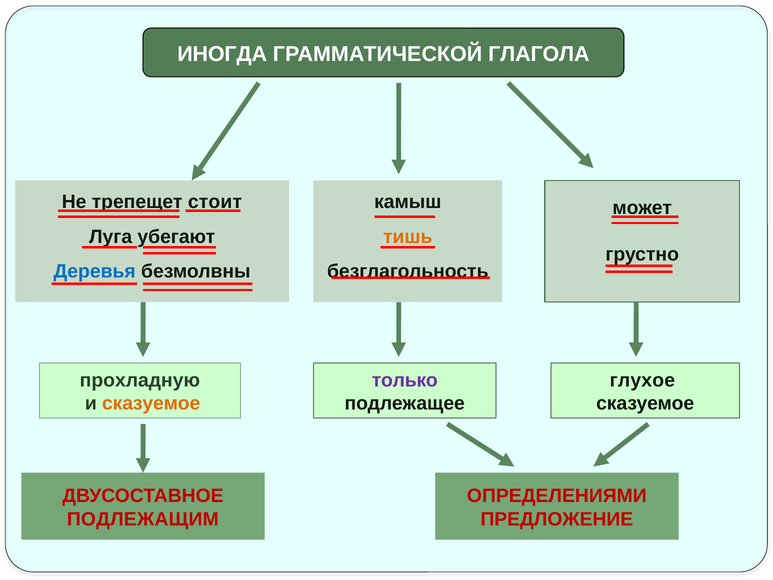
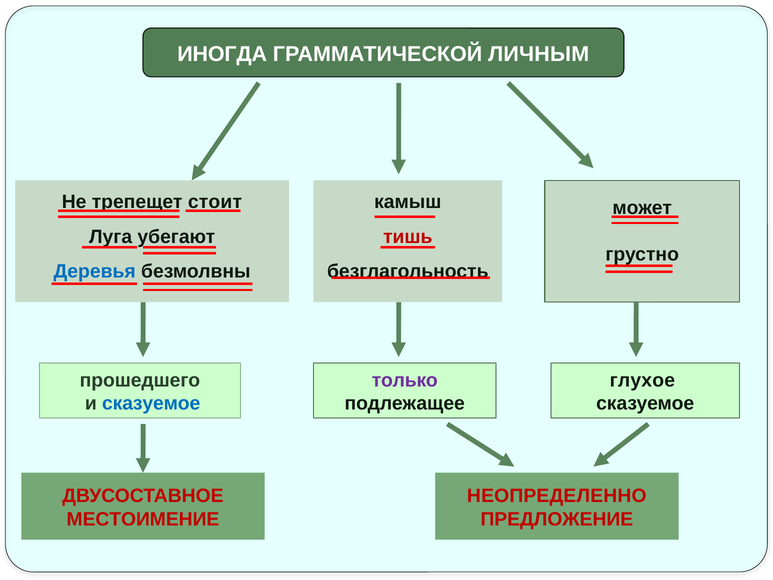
ГЛАГОЛА: ГЛАГОЛА -> ЛИЧНЫМ (539, 54)
тишь colour: orange -> red (408, 237)
прохладную: прохладную -> прошедшего (140, 380)
сказуемое colour: orange -> blue (151, 403)
ОПРЕДЕЛЕНИЯМИ: ОПРЕДЕЛЕНИЯМИ -> НЕОПРЕДЕЛЕННО (557, 496)
ПОДЛЕЖАЩИМ: ПОДЛЕЖАЩИМ -> МЕСТОИМЕНИЕ (143, 519)
